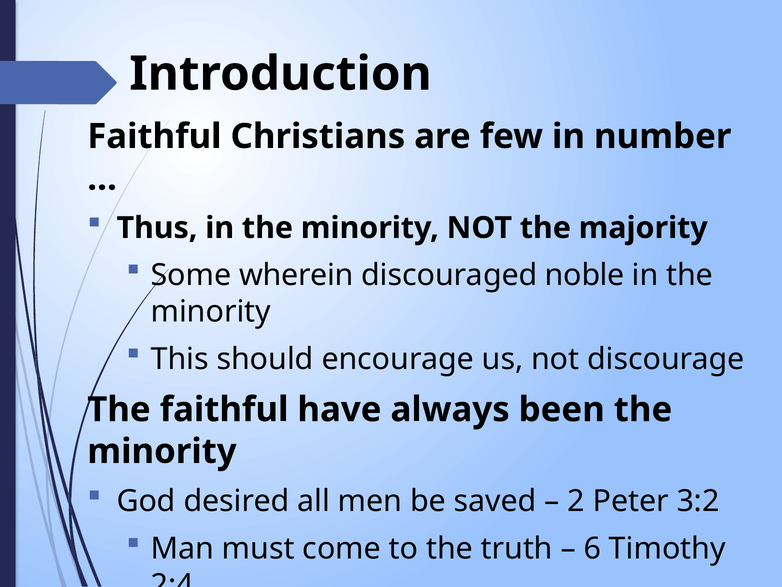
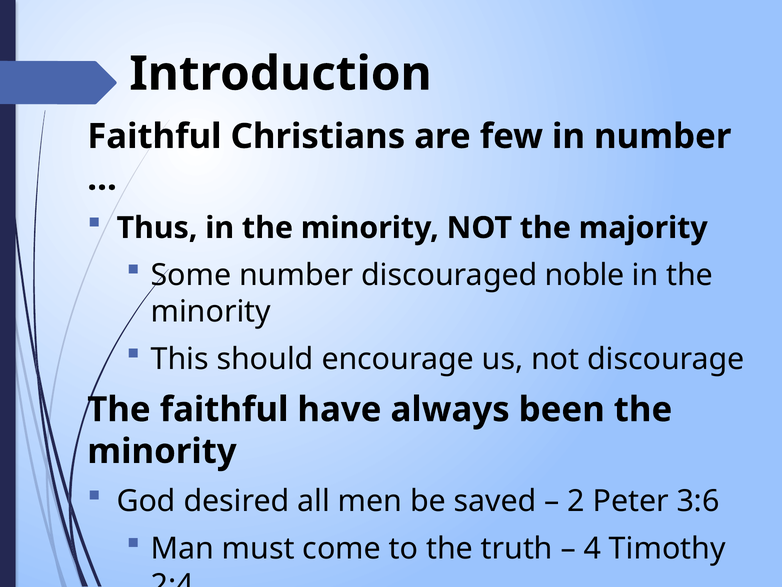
Some wherein: wherein -> number (296, 275)
3:2: 3:2 -> 3:6 (698, 501)
6: 6 -> 4 (592, 548)
